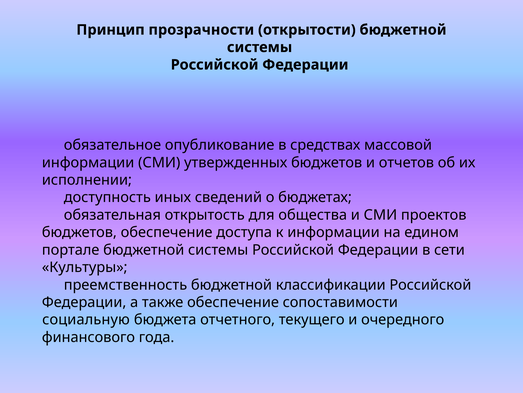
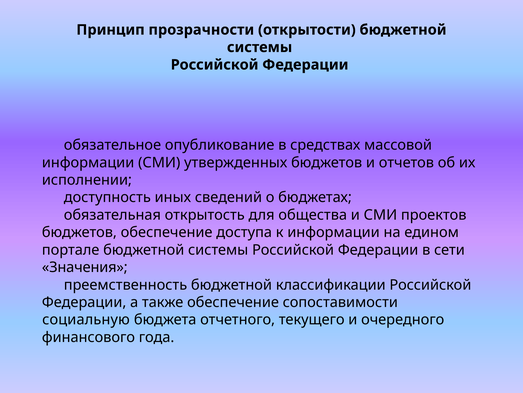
Культуры: Культуры -> Значения (85, 267)
